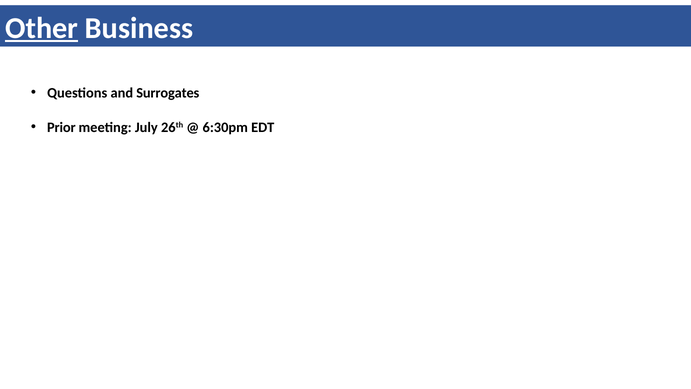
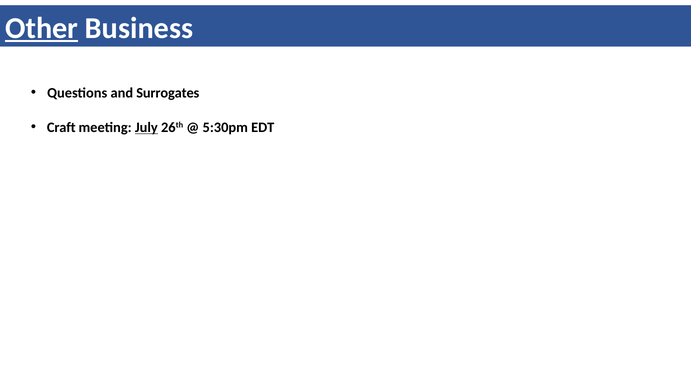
Prior: Prior -> Craft (61, 127)
July underline: none -> present (146, 127)
6:30pm: 6:30pm -> 5:30pm (225, 127)
